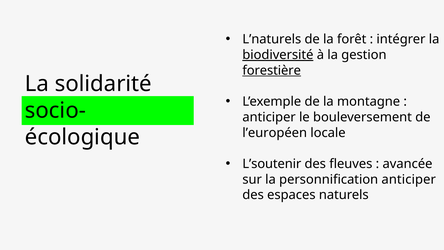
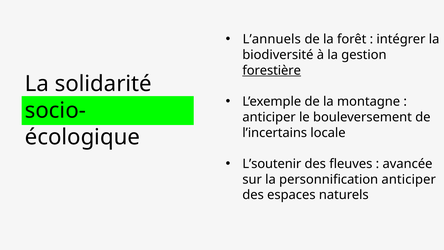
L’naturels: L’naturels -> L’annuels (272, 39)
biodiversité underline: present -> none (278, 55)
l’européen: l’européen -> l’incertains (275, 133)
